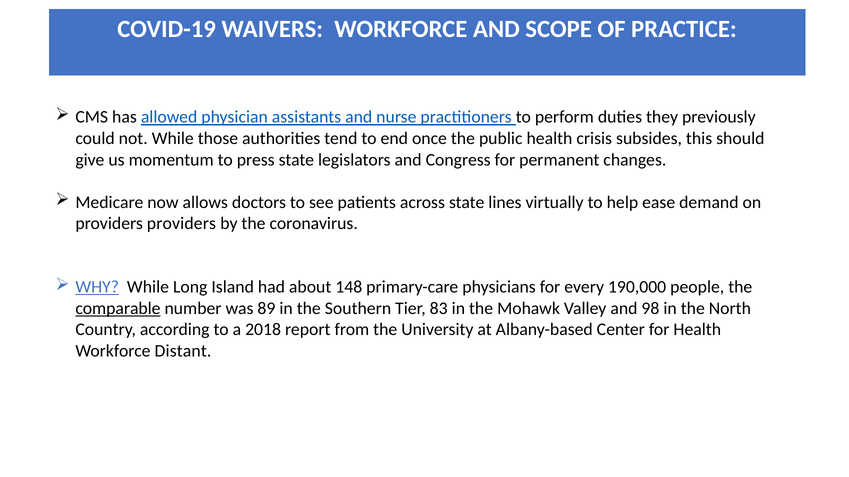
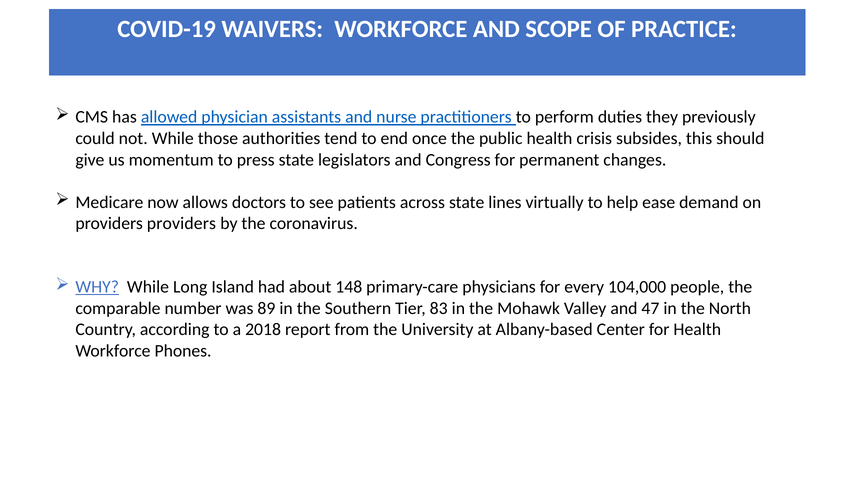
190,000: 190,000 -> 104,000 (637, 287)
comparable underline: present -> none (118, 309)
98: 98 -> 47 (650, 309)
Distant: Distant -> Phones (183, 351)
